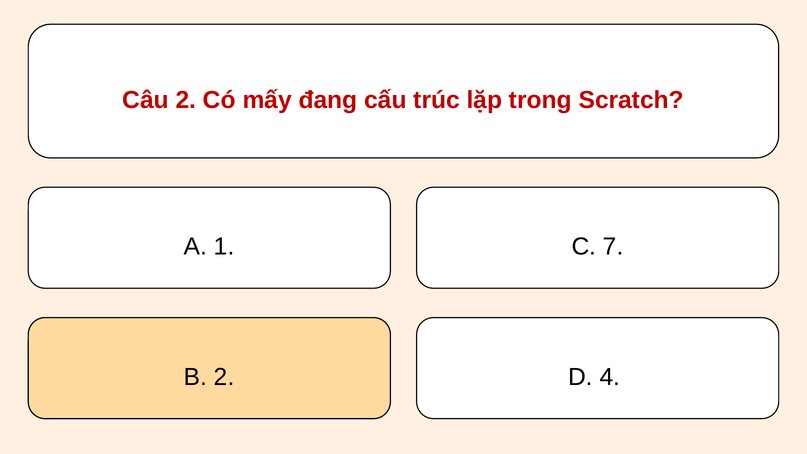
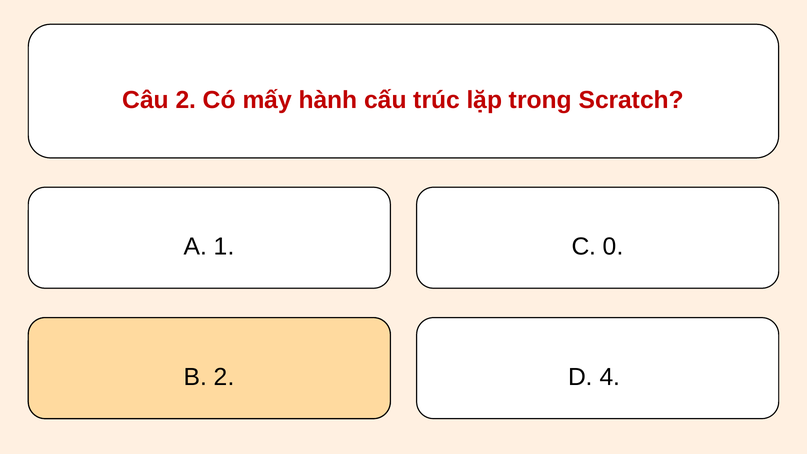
đang: đang -> hành (328, 100)
7: 7 -> 0 (613, 247)
